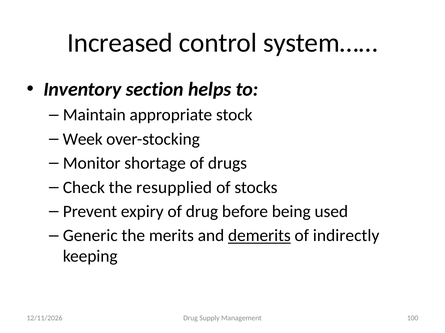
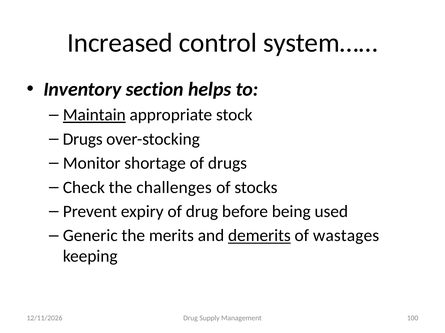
Maintain underline: none -> present (94, 115)
Week: Week -> Drugs (83, 139)
resupplied: resupplied -> challenges (174, 188)
indirectly: indirectly -> wastages (346, 236)
